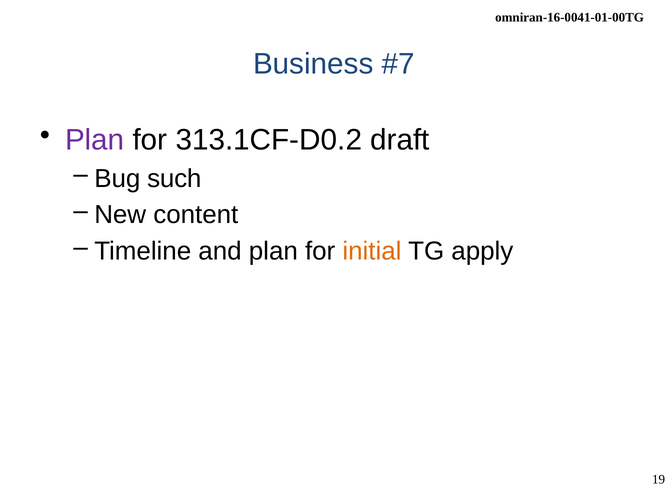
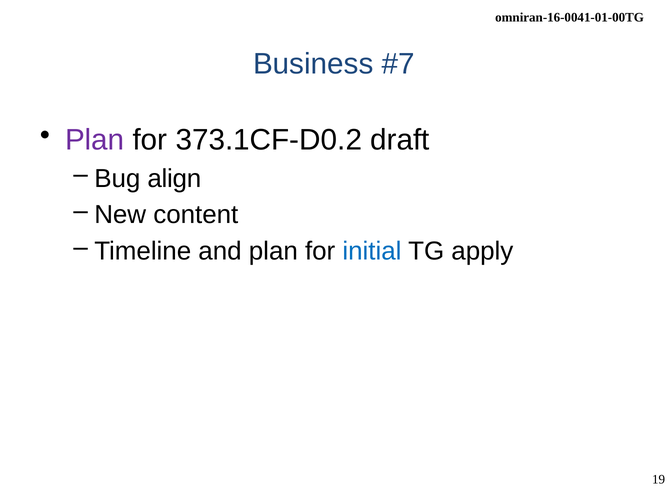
313.1CF-D0.2: 313.1CF-D0.2 -> 373.1CF-D0.2 (269, 140)
such: such -> align (174, 178)
initial colour: orange -> blue (372, 251)
